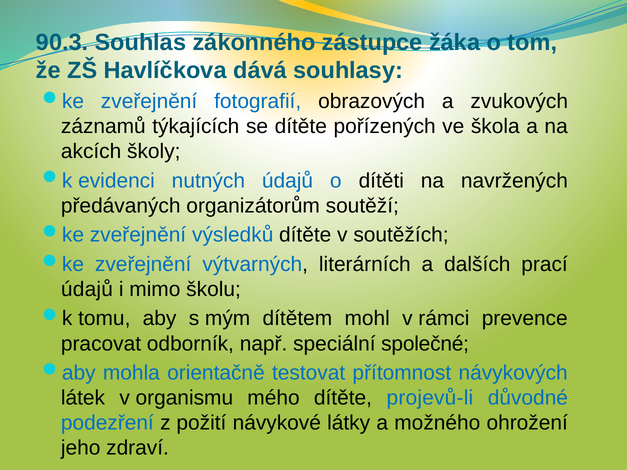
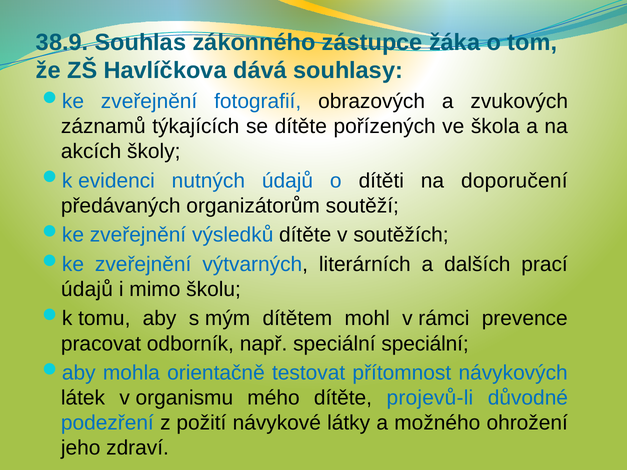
90.3: 90.3 -> 38.9 (62, 42)
navržených: navržených -> doporučení (514, 181)
speciální společné: společné -> speciální (425, 344)
